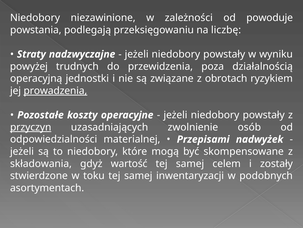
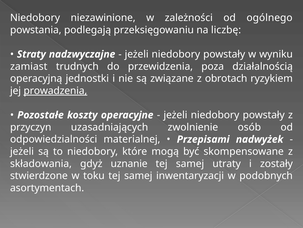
powoduje: powoduje -> ogólnego (270, 18)
powyżej: powyżej -> zamiast (29, 66)
przyczyn underline: present -> none (31, 127)
wartość: wartość -> uznanie (129, 163)
celem: celem -> utraty (227, 163)
